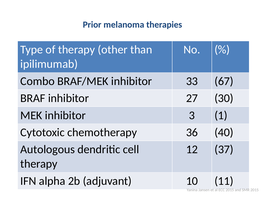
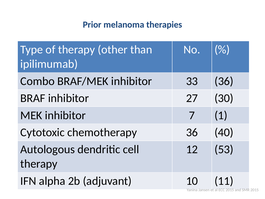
33 67: 67 -> 36 (224, 81)
3: 3 -> 7 (192, 115)
37: 37 -> 53 (224, 149)
